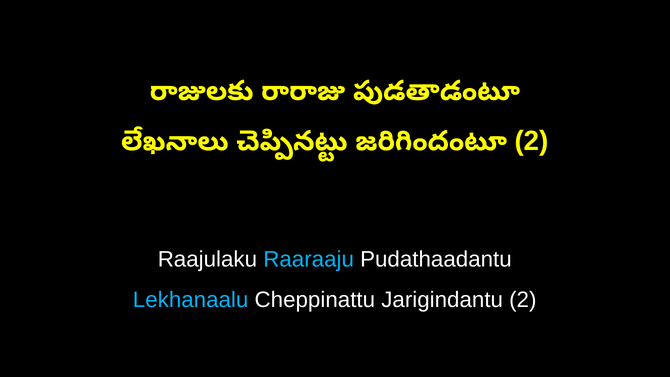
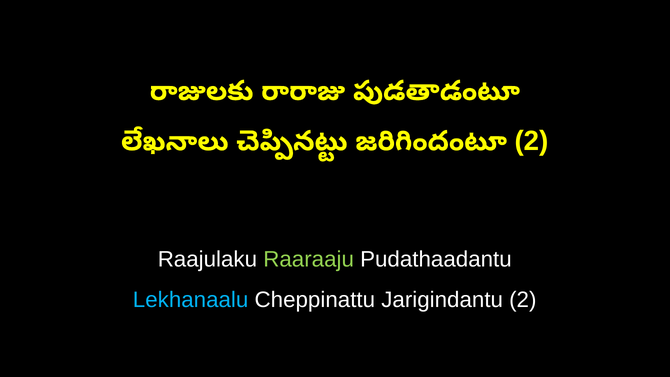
Raaraaju colour: light blue -> light green (309, 259)
